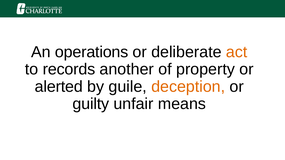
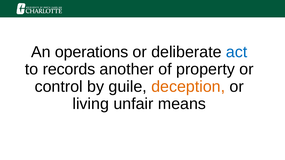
act colour: orange -> blue (237, 52)
alerted: alerted -> control (59, 87)
guilty: guilty -> living (91, 104)
